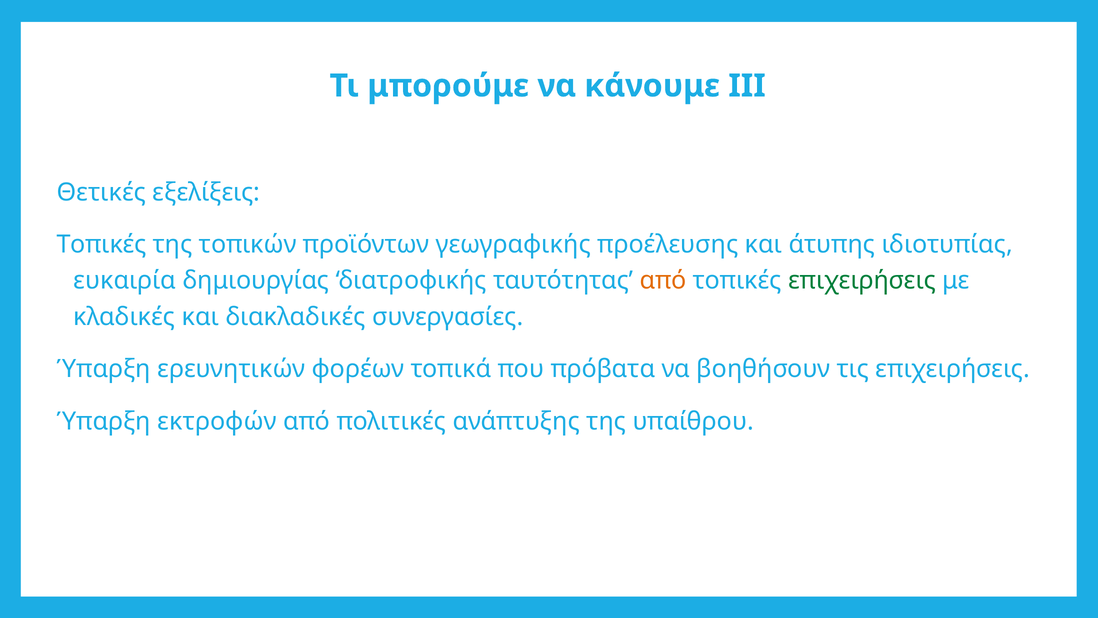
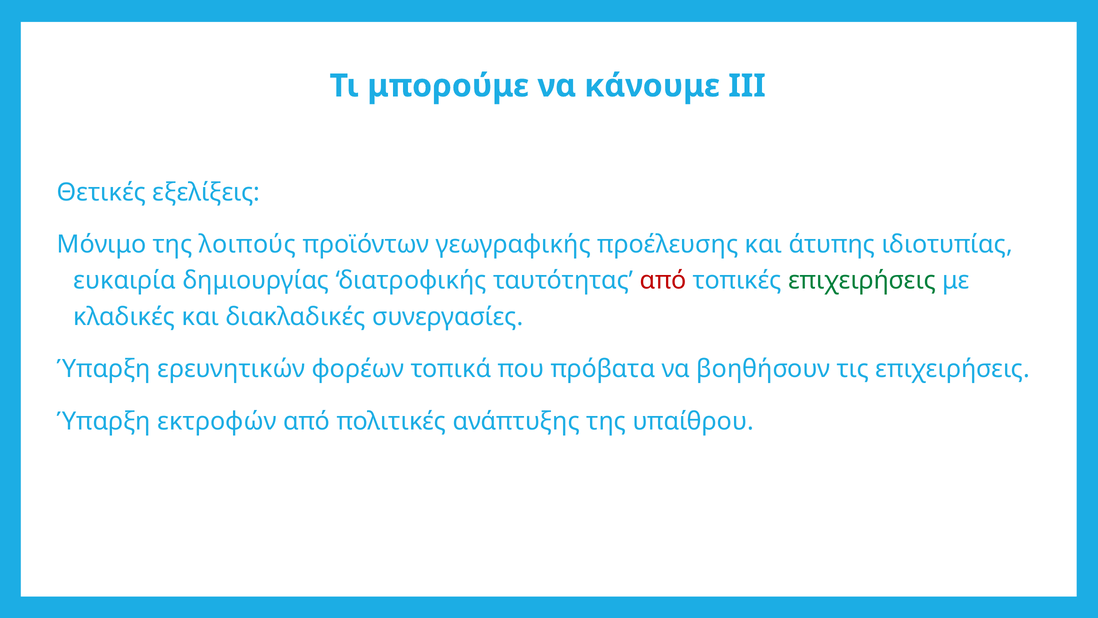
Τοπικές: Τοπικές -> Μόνιμο (102, 244)
τοπικών: τοπικών -> λοιπούς (248, 244)
από colour: orange -> red (663, 280)
